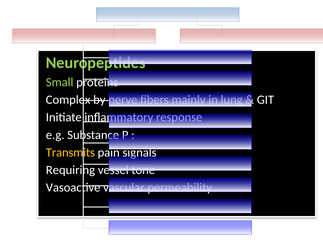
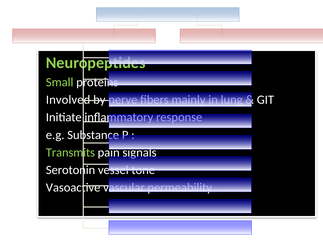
Complex: Complex -> Involved (68, 100)
Transmits colour: yellow -> light green (70, 153)
Requiring: Requiring -> Serotonin (71, 170)
